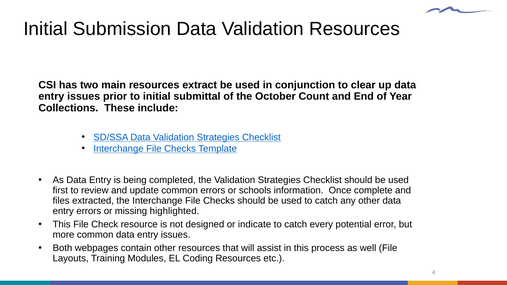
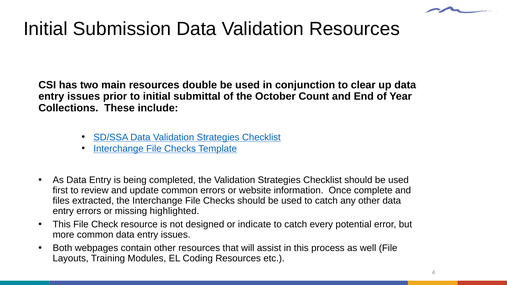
extract: extract -> double (200, 85)
schools: schools -> website (255, 191)
